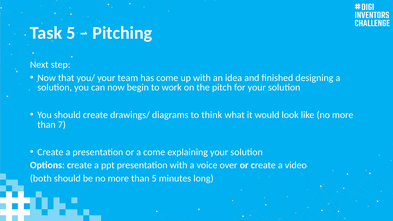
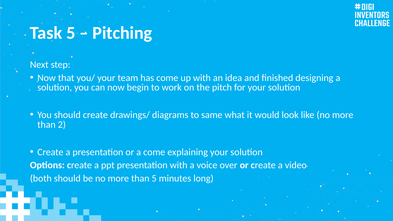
think: think -> same (212, 115)
7: 7 -> 2 (62, 125)
